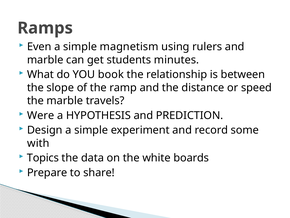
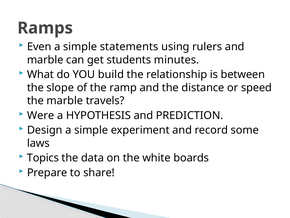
magnetism: magnetism -> statements (129, 47)
book: book -> build (111, 74)
with: with -> laws (38, 143)
